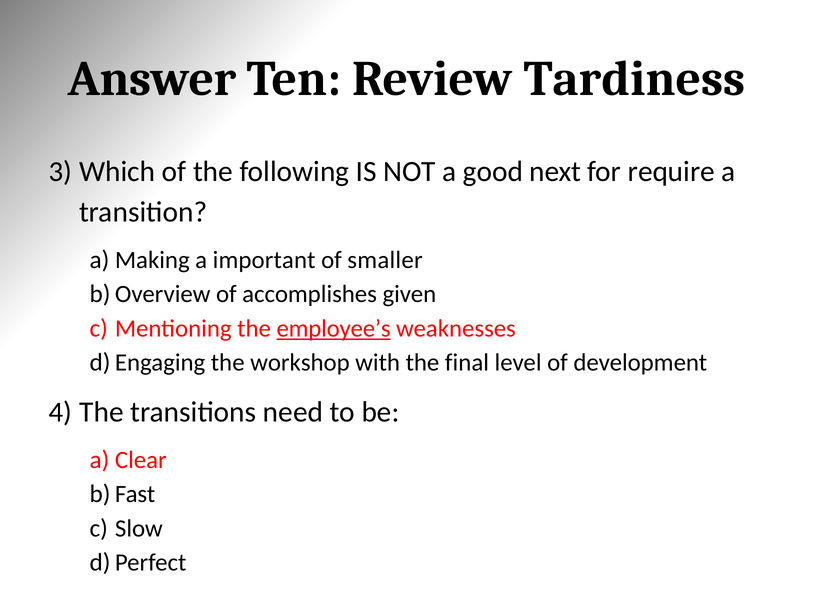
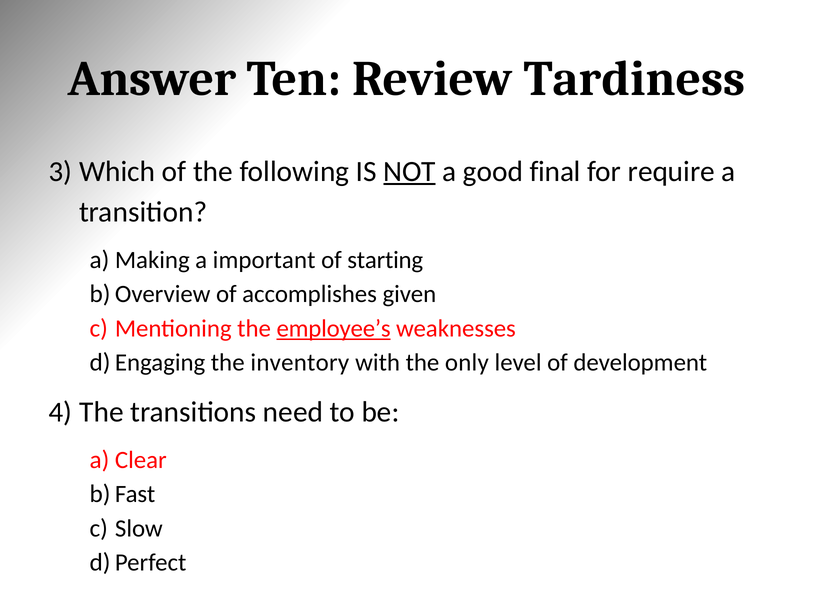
NOT underline: none -> present (410, 171)
next: next -> final (555, 171)
smaller: smaller -> starting (385, 260)
workshop: workshop -> inventory (300, 363)
final: final -> only (467, 363)
